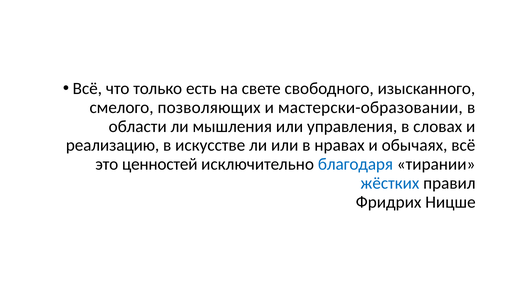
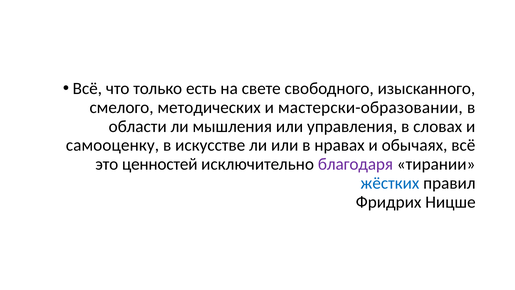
позволяющих: позволяющих -> методических (209, 107)
реализацию: реализацию -> самооценку (112, 145)
благодаря colour: blue -> purple (355, 164)
